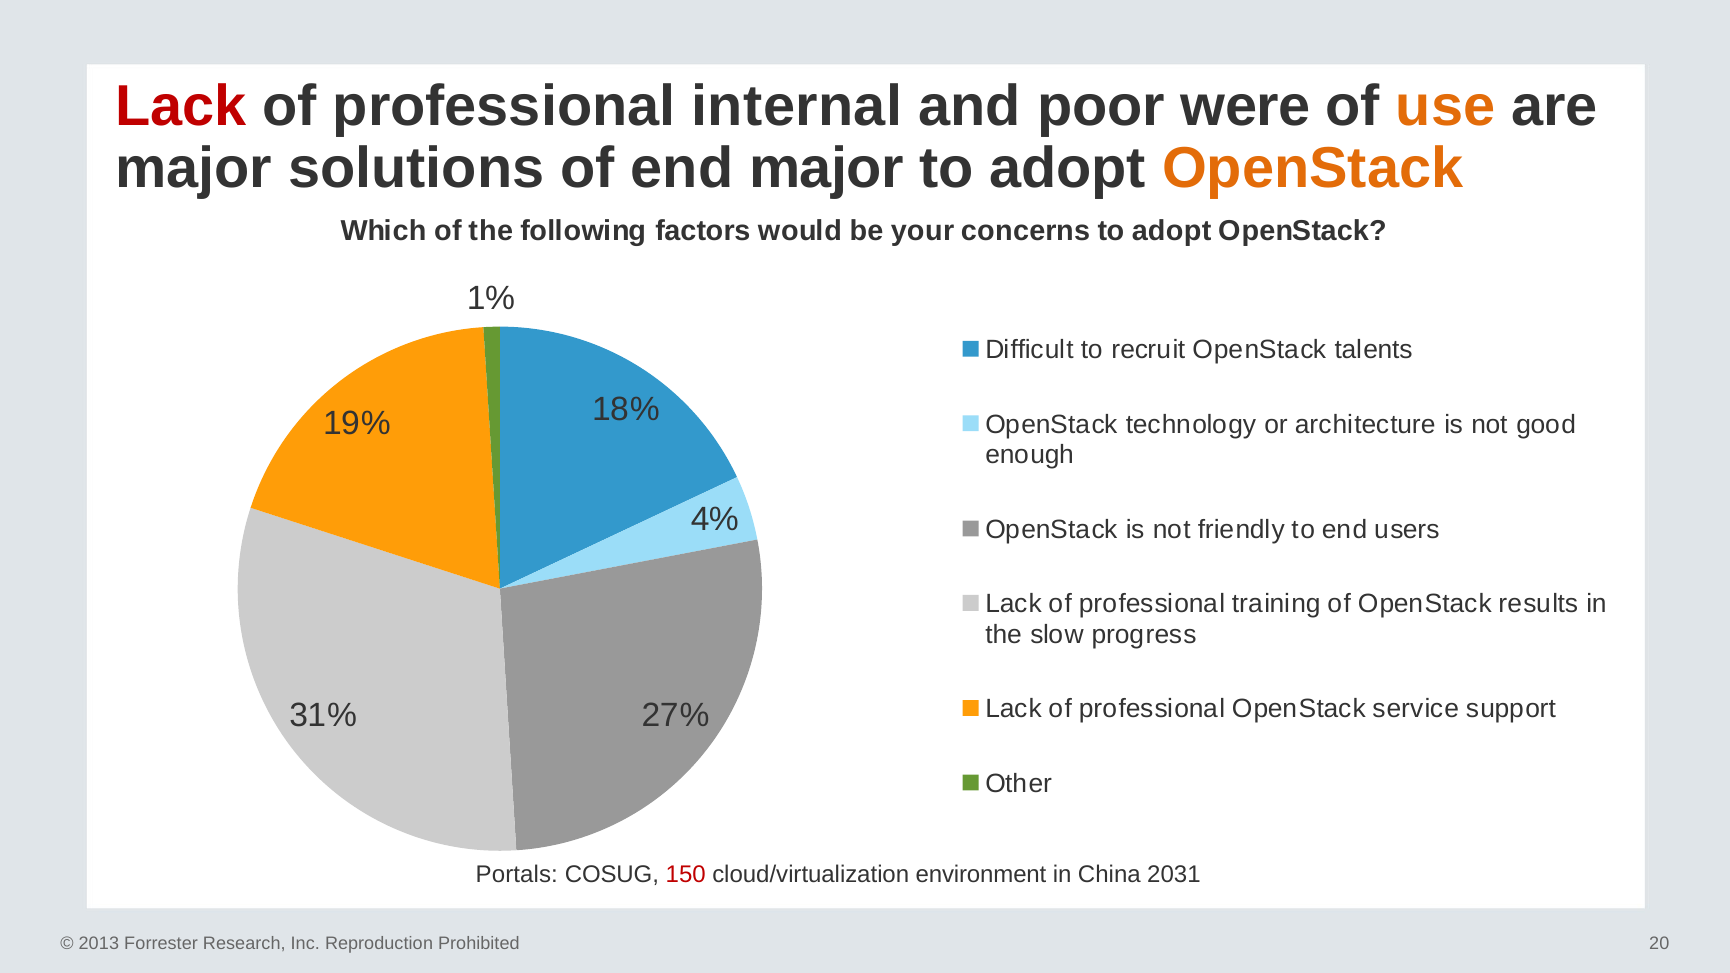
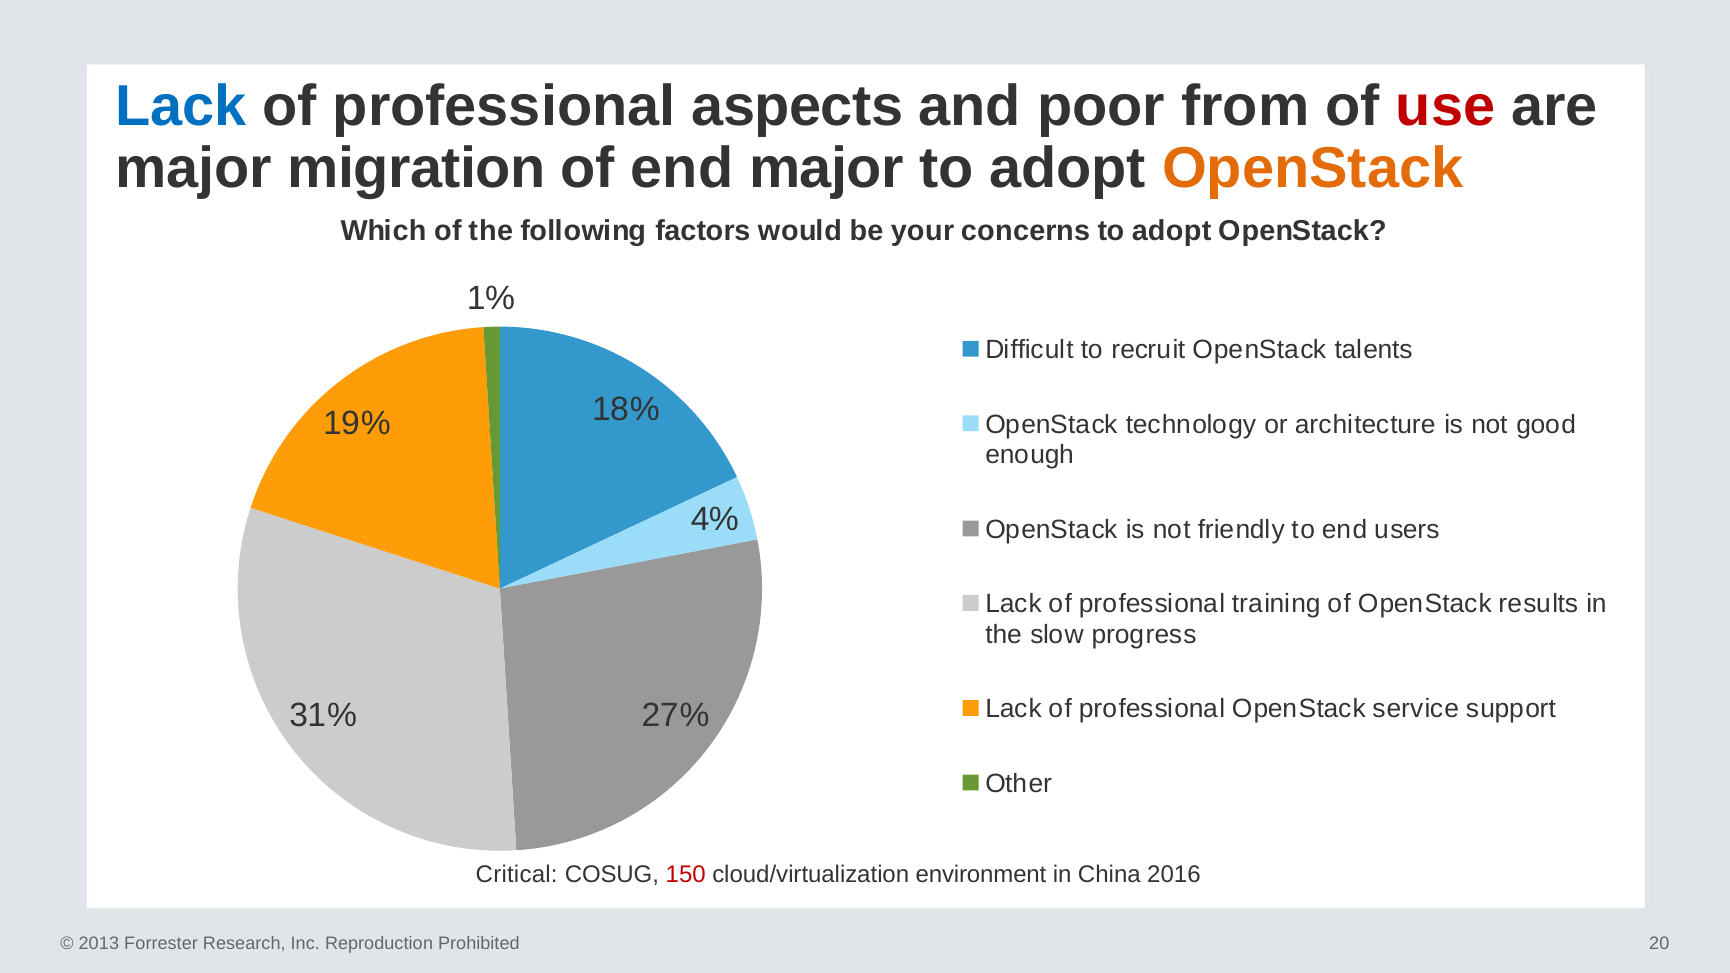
Lack colour: red -> blue (181, 106)
internal: internal -> aspects (797, 106)
were: were -> from (1245, 106)
use colour: orange -> red (1446, 106)
solutions: solutions -> migration (417, 169)
Portals: Portals -> Critical (517, 875)
2031: 2031 -> 2016 (1174, 875)
